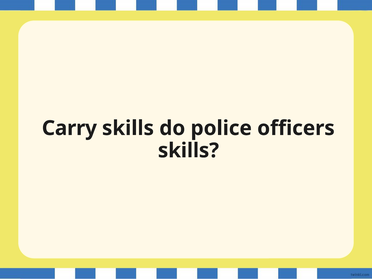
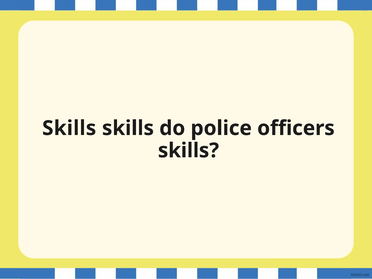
Carry: Carry -> Skills (69, 128)
